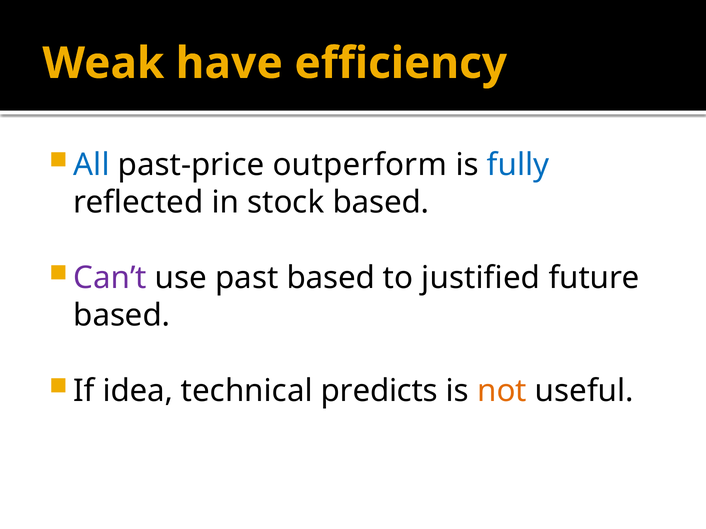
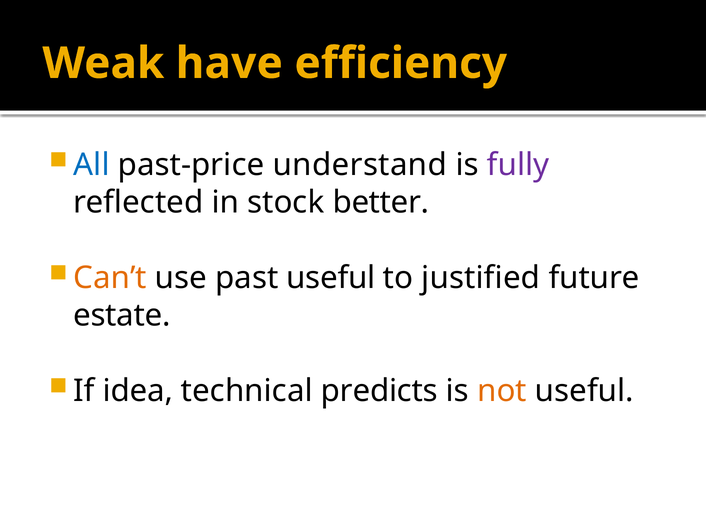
outperform: outperform -> understand (360, 165)
fully colour: blue -> purple (518, 165)
stock based: based -> better (381, 203)
Can’t colour: purple -> orange (110, 278)
past based: based -> useful (331, 278)
based: based -> estate (122, 316)
